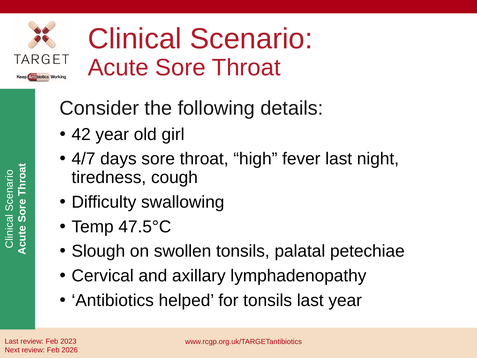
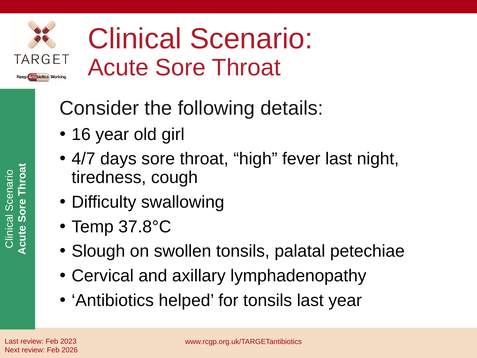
42: 42 -> 16 (81, 134)
47.5°C: 47.5°C -> 37.8°C (145, 227)
